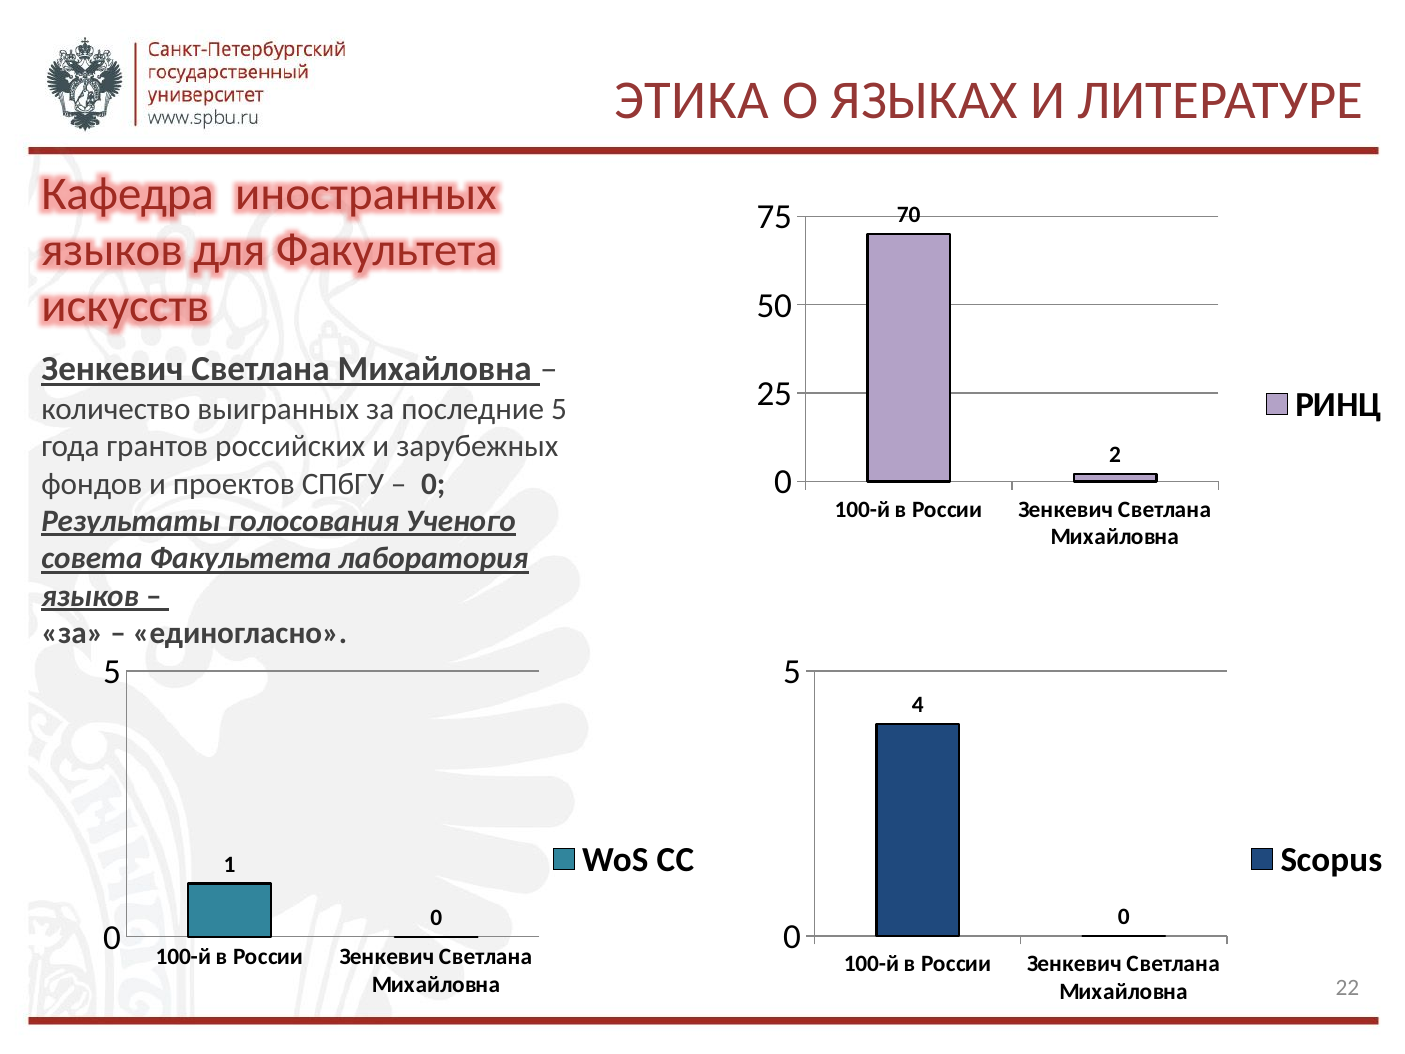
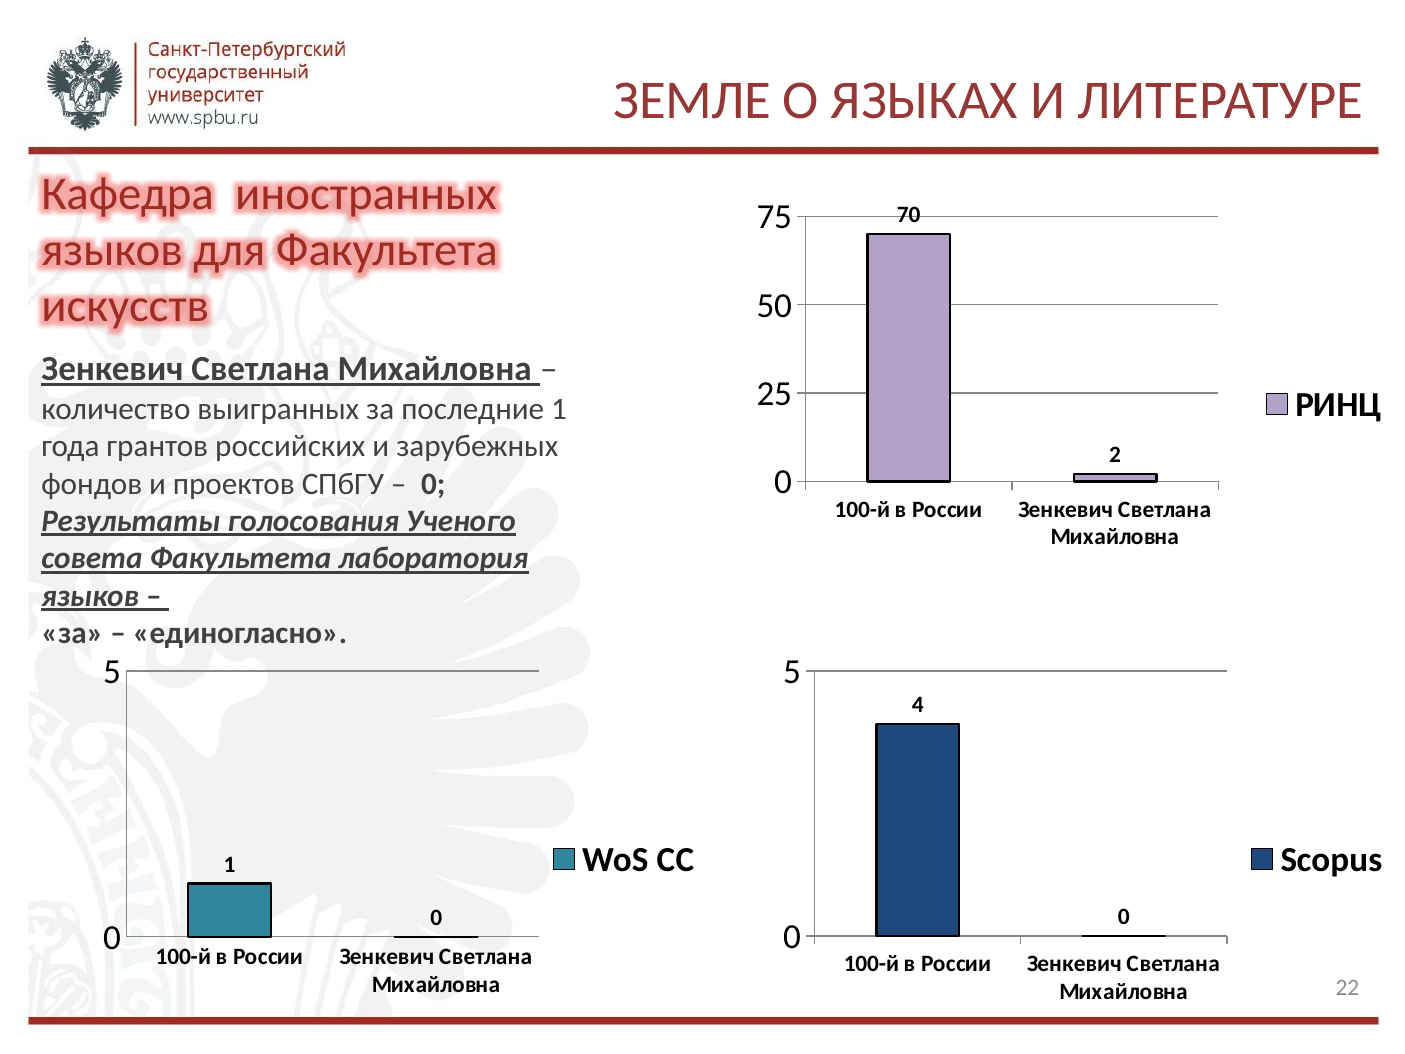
ЭТИКА: ЭТИКА -> ЗЕМЛЕ (692, 100)
последние 5: 5 -> 1 (559, 409)
